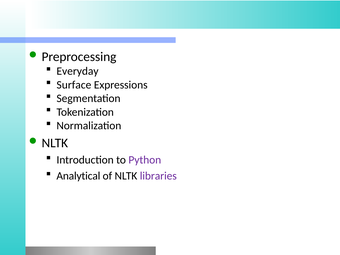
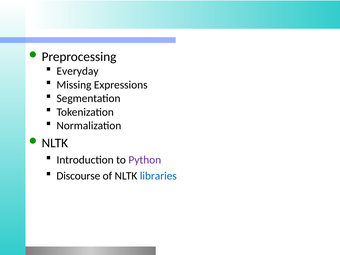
Surface: Surface -> Missing (74, 85)
Analytical: Analytical -> Discourse (78, 176)
libraries colour: purple -> blue (158, 176)
